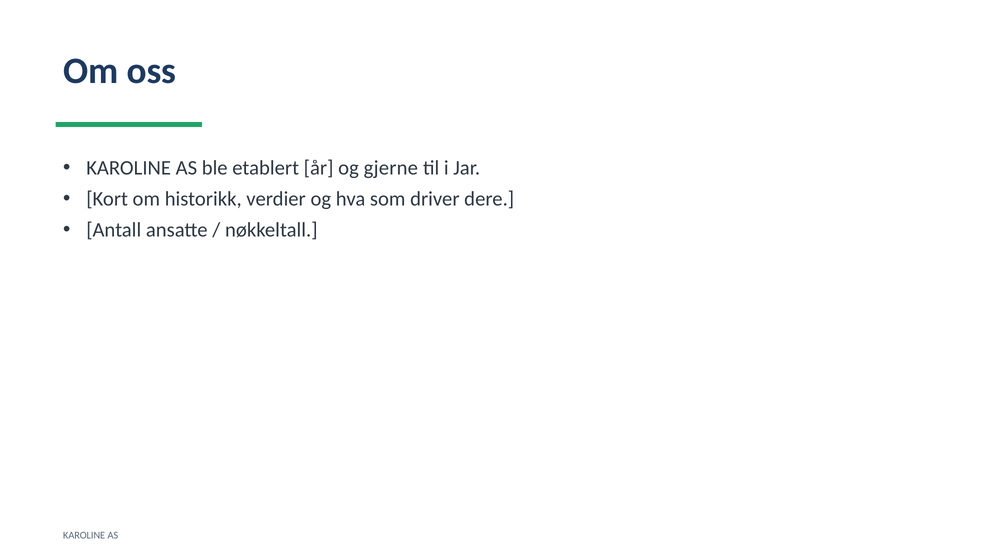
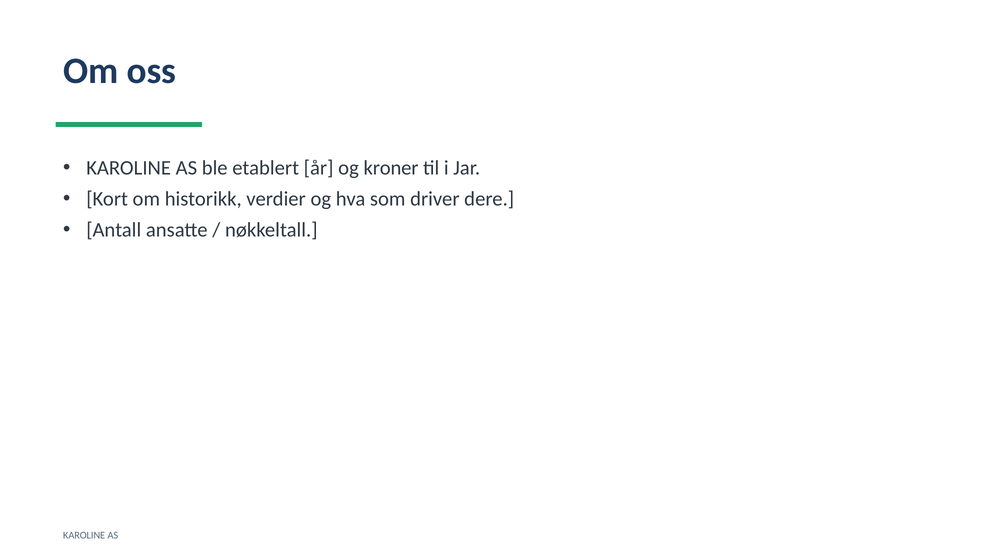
gjerne: gjerne -> kroner (391, 168)
